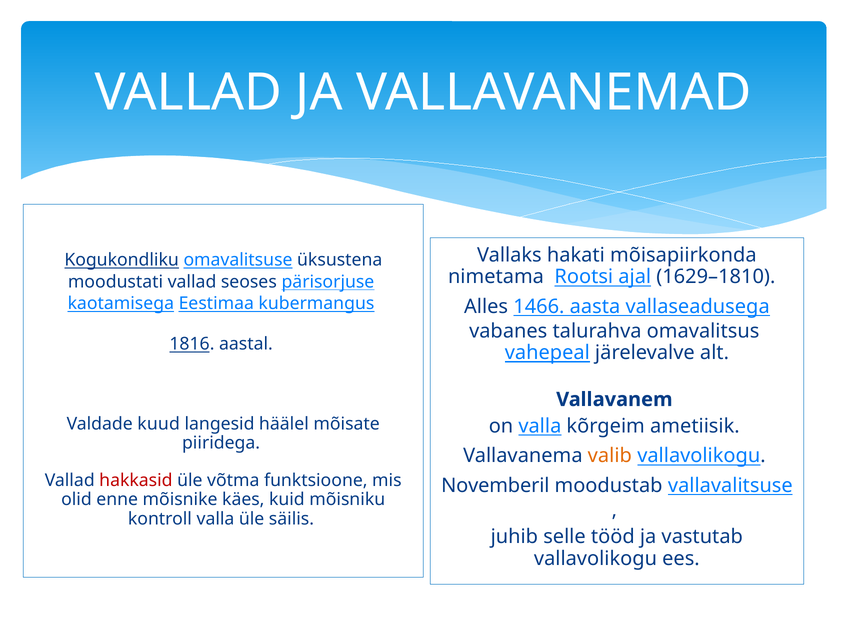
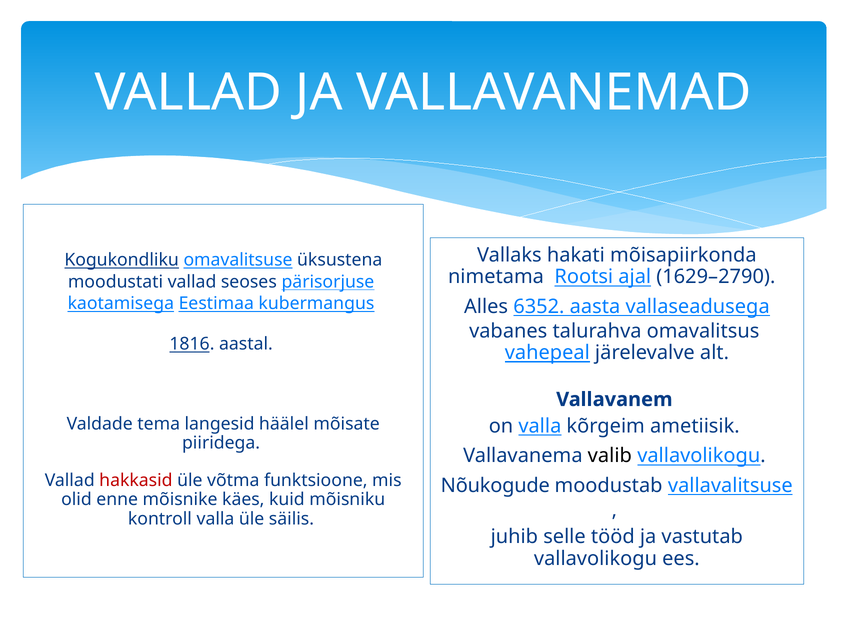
1629–1810: 1629–1810 -> 1629–2790 (716, 277)
1466: 1466 -> 6352 (539, 307)
kuud: kuud -> tema (159, 424)
valib colour: orange -> black (610, 456)
Novemberil: Novemberil -> Nõukogude (495, 486)
